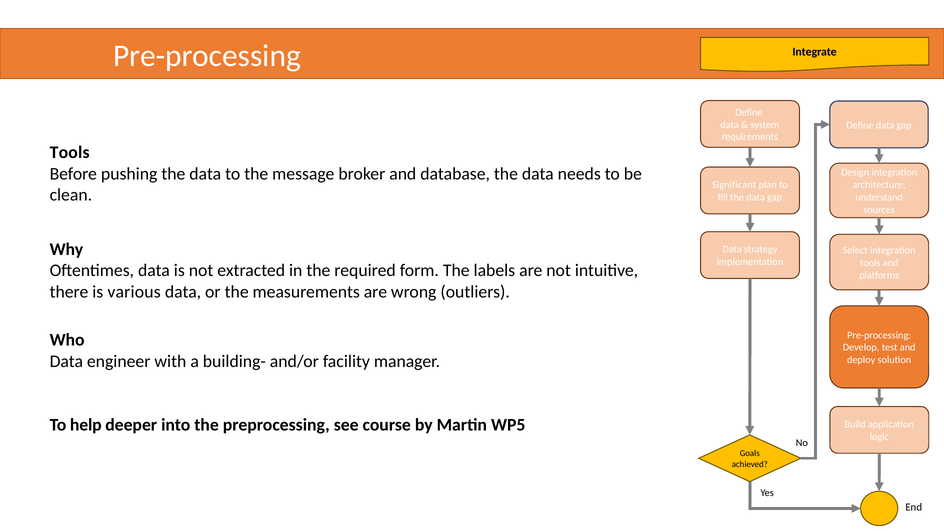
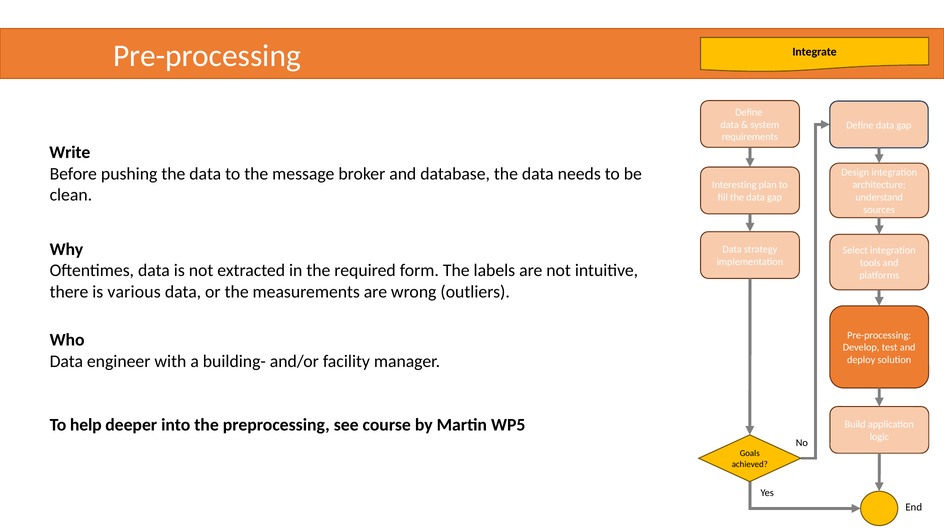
Tools: Tools -> Write (70, 152)
Significant: Significant -> Interesting (734, 185)
